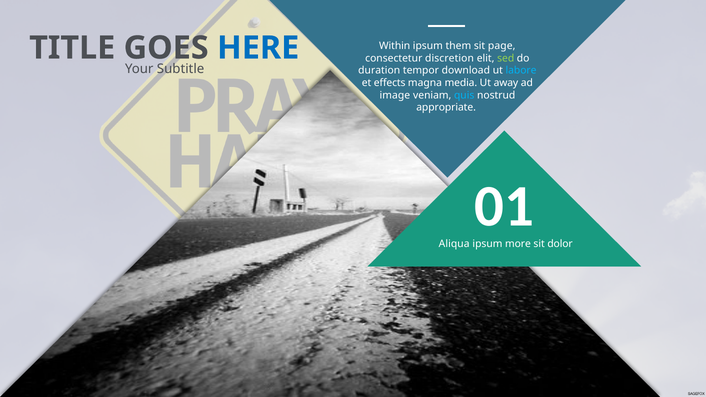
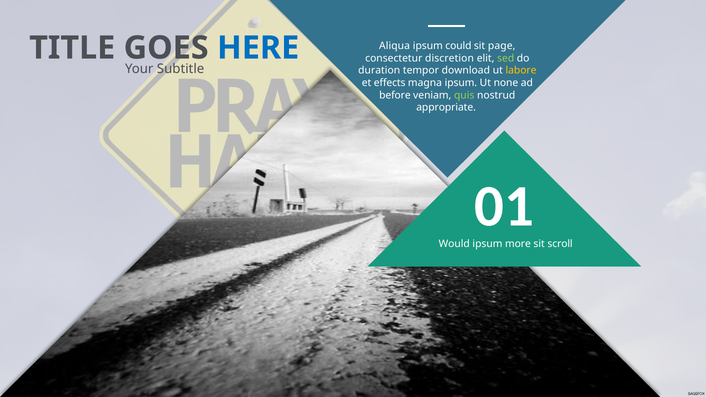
Within: Within -> Aliqua (395, 46)
them: them -> could (458, 46)
labore colour: light blue -> yellow (521, 71)
magna media: media -> ipsum (461, 83)
away: away -> none (506, 83)
image: image -> before (395, 95)
quis colour: light blue -> light green (464, 95)
Aliqua: Aliqua -> Would (454, 244)
dolor: dolor -> scroll (560, 244)
